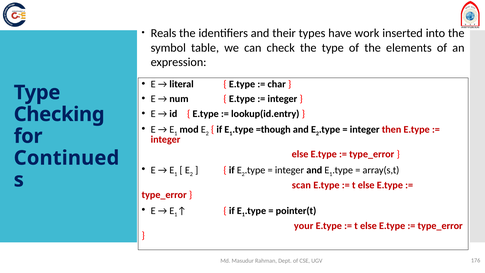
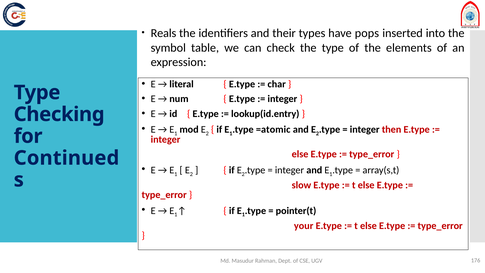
work: work -> pops (367, 33)
=though: =though -> =atomic (273, 129)
scan: scan -> slow (301, 185)
